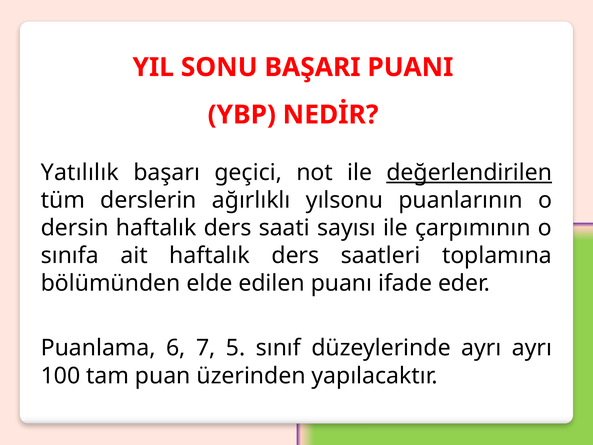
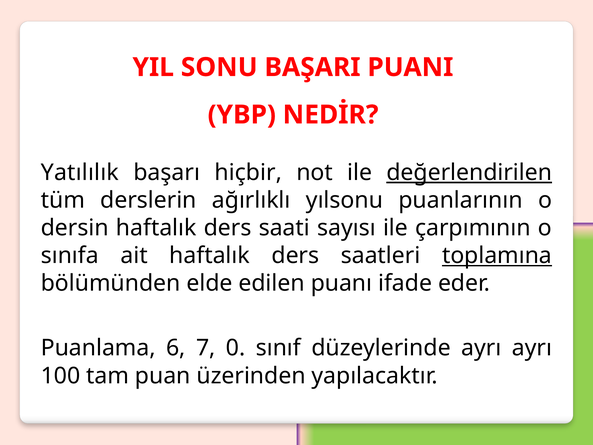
geçici: geçici -> hiçbir (248, 172)
toplamına underline: none -> present (497, 256)
5: 5 -> 0 (236, 348)
